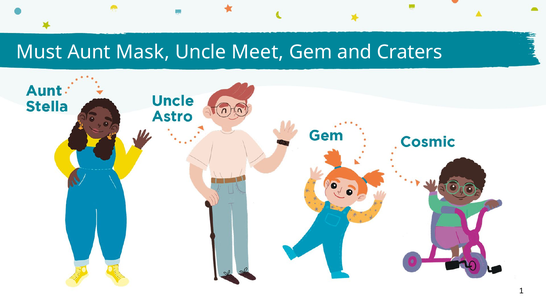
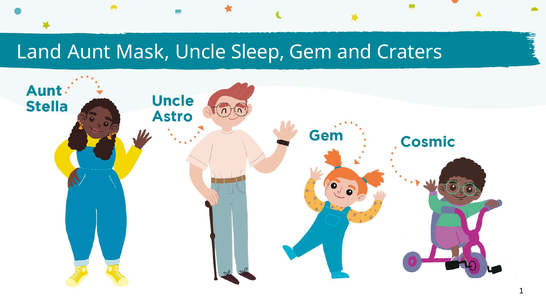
Must: Must -> Land (39, 52)
Meet: Meet -> Sleep (258, 52)
